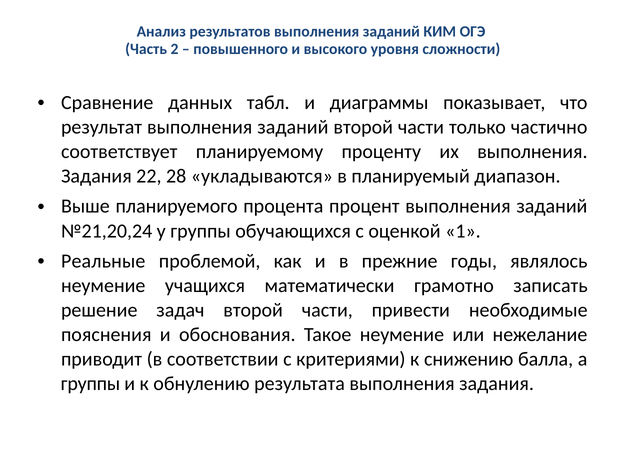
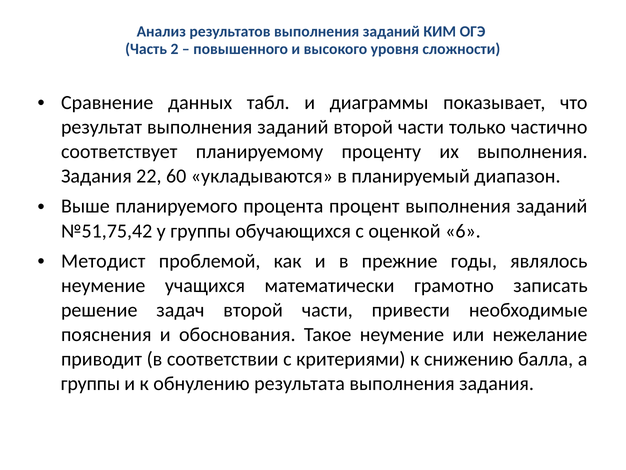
28: 28 -> 60 (176, 176)
№21,20,24: №21,20,24 -> №51,75,42 (107, 231)
1: 1 -> 6 (463, 231)
Реальные: Реальные -> Методист (103, 261)
